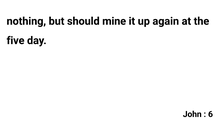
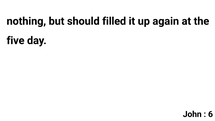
mine: mine -> filled (114, 21)
